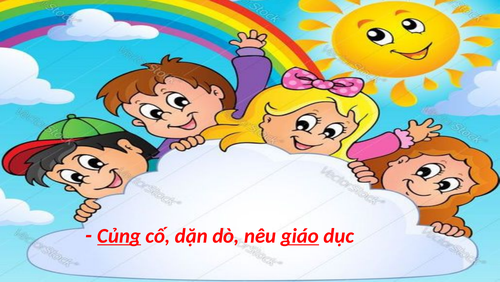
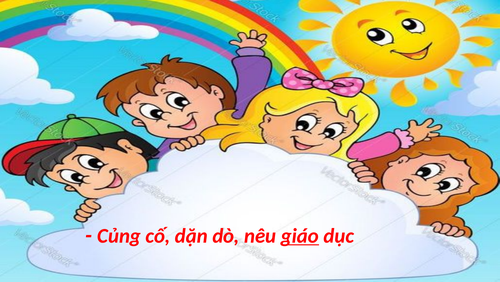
Củng underline: present -> none (119, 235)
